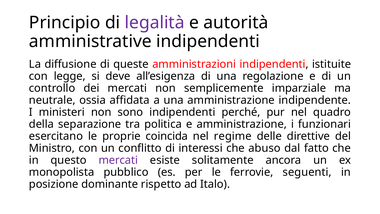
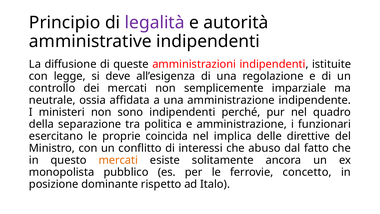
regime: regime -> implica (233, 136)
mercati colour: purple -> orange (118, 160)
seguenti: seguenti -> concetto (307, 172)
